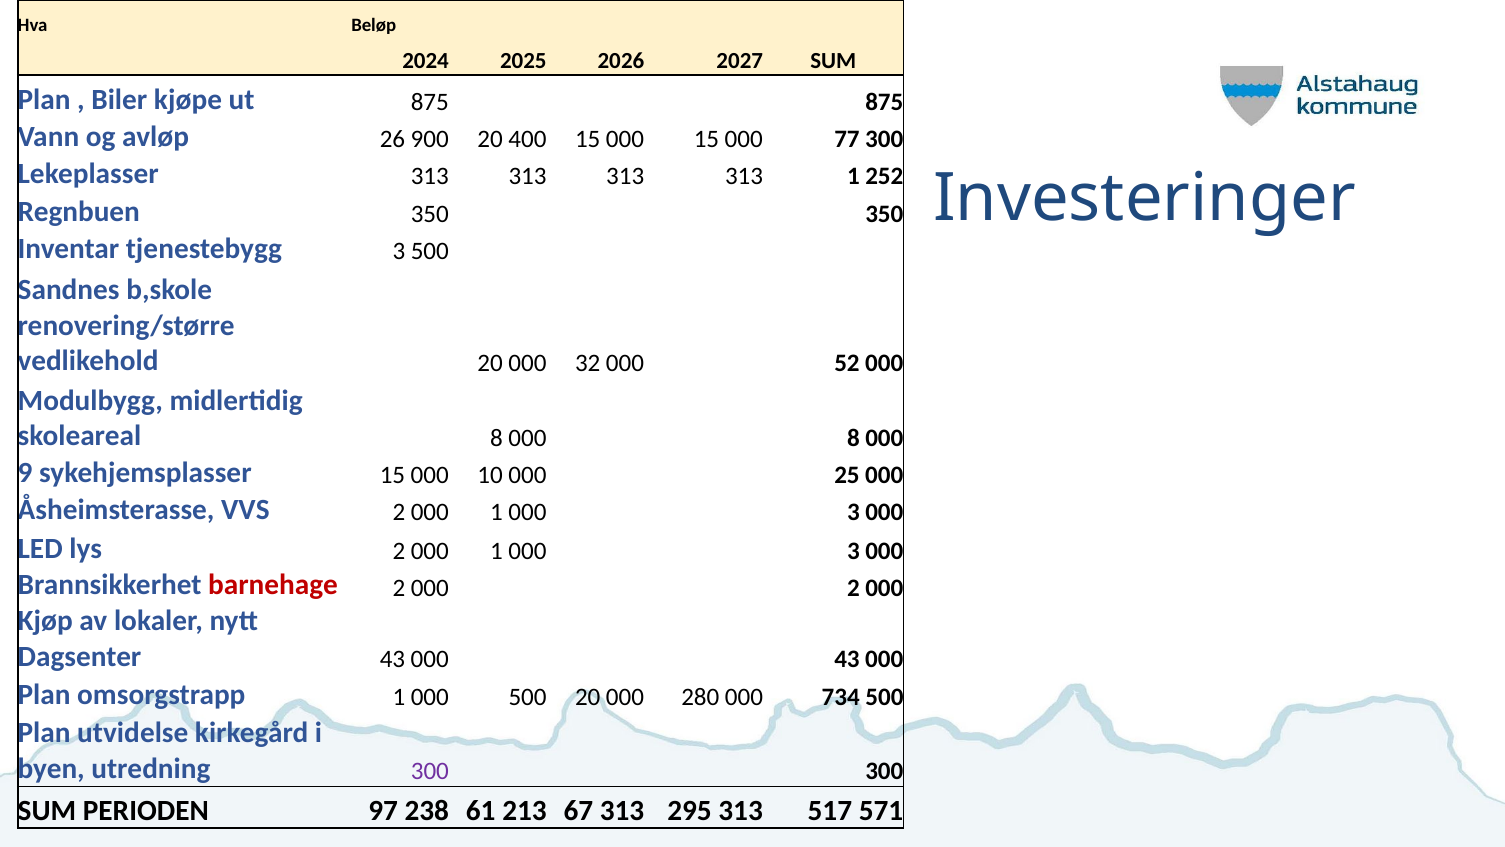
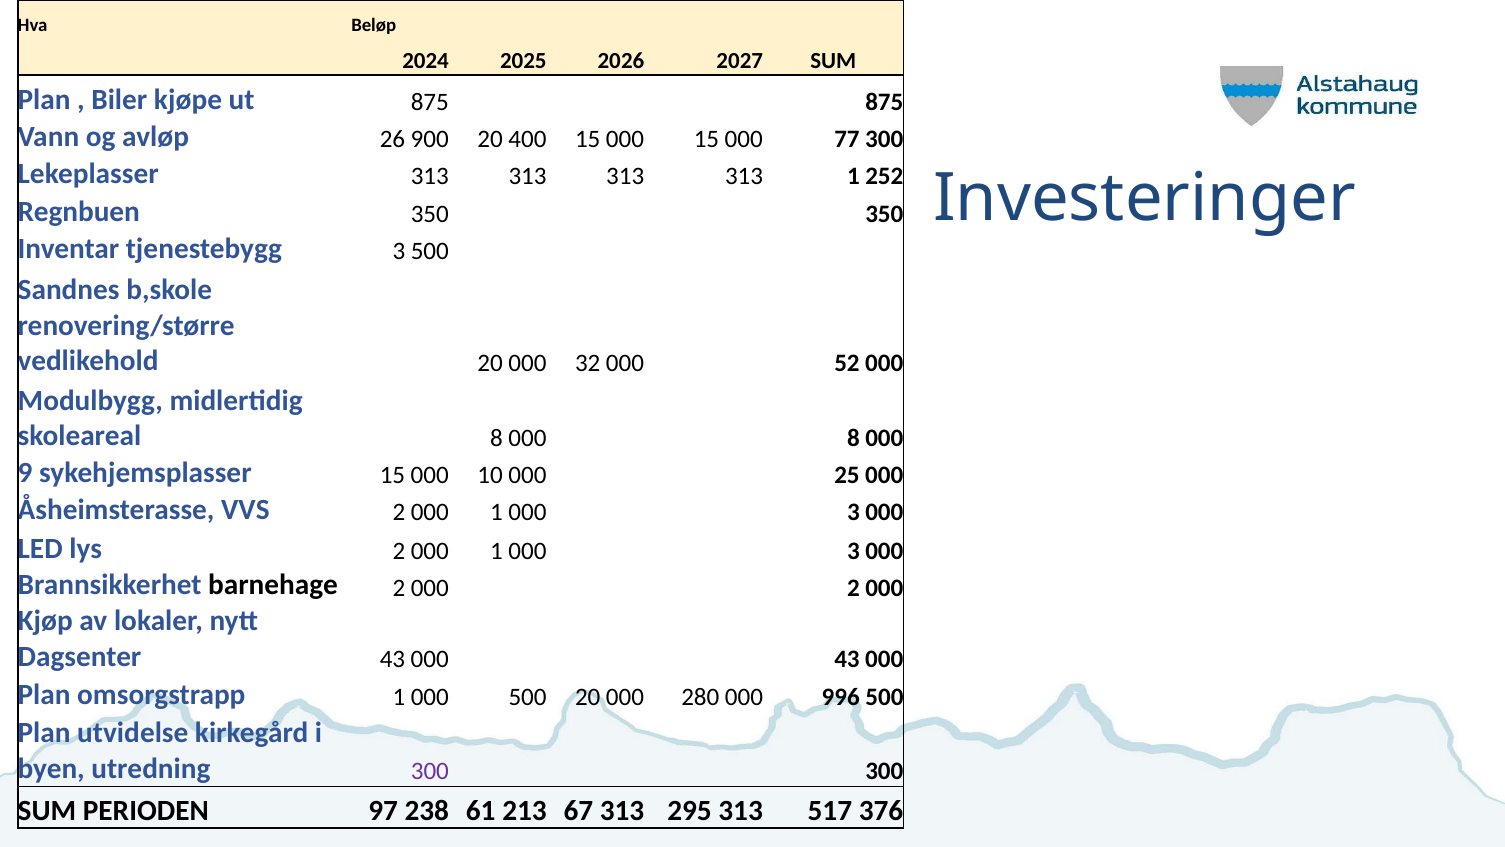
barnehage colour: red -> black (273, 585)
734: 734 -> 996 (841, 697)
571: 571 -> 376 (881, 811)
